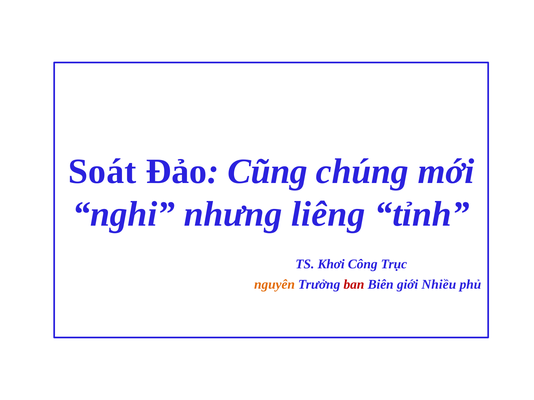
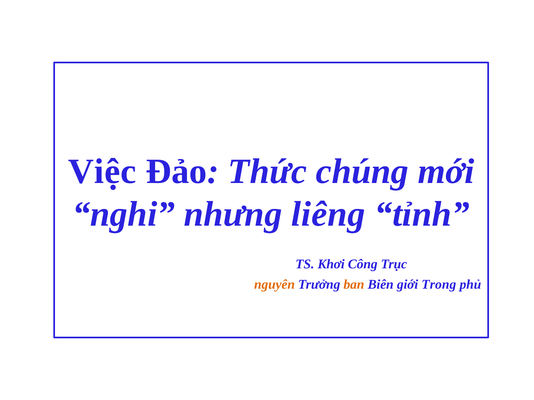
Soát: Soát -> Việc (102, 172)
Cũng: Cũng -> Thức (267, 172)
ban colour: red -> orange (354, 285)
Nhiều: Nhiều -> Trong (439, 285)
